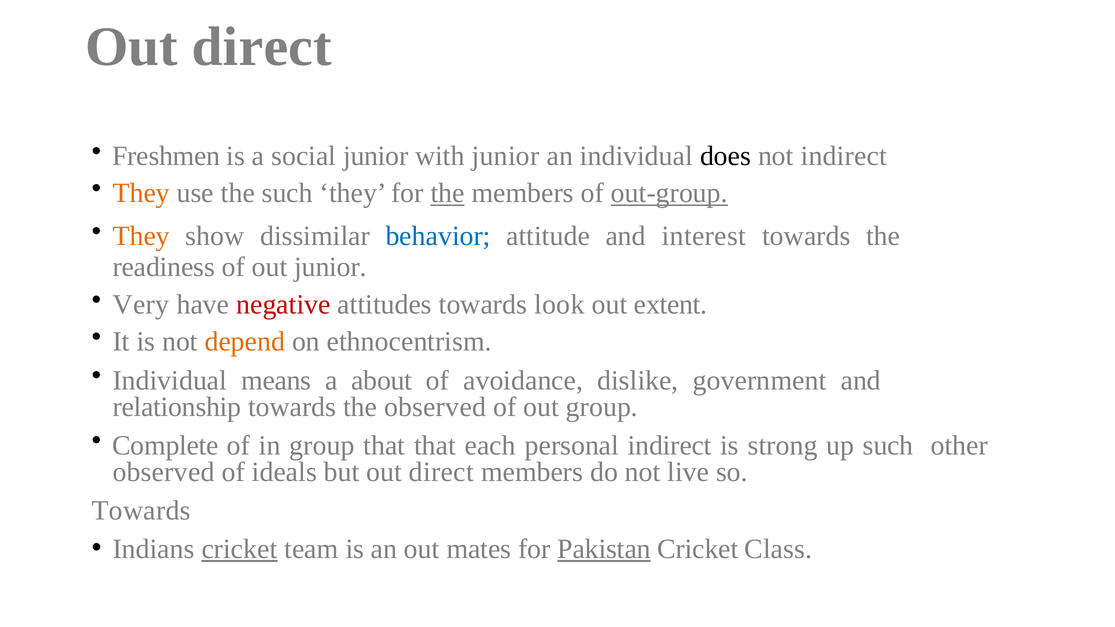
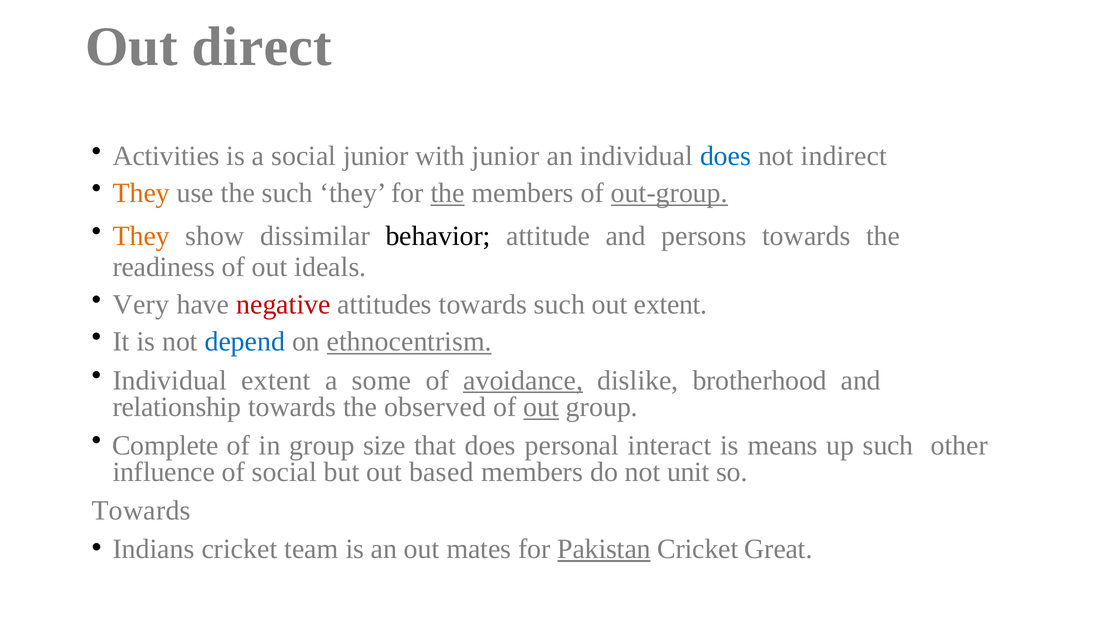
Freshmen: Freshmen -> Activities (166, 156)
does colour: black -> blue (726, 156)
behavior colour: blue -> black (438, 236)
interest: interest -> persons (704, 236)
out junior: junior -> ideals (330, 267)
towards look: look -> such (559, 305)
depend colour: orange -> blue (245, 342)
ethnocentrism underline: none -> present (409, 342)
Individual means: means -> extent (276, 381)
about: about -> some (381, 381)
avoidance underline: none -> present (523, 381)
government: government -> brotherhood (760, 381)
out underline: none -> present (541, 407)
group that: that -> size (384, 446)
that each: each -> does (490, 446)
personal indirect: indirect -> interact (670, 446)
strong: strong -> means (783, 446)
observed: observed -> influence (164, 472)
of ideals: ideals -> social (284, 472)
but out direct: direct -> based (441, 472)
live: live -> unit (688, 472)
cricket underline: present -> none (239, 549)
Class: Class -> Great (778, 549)
